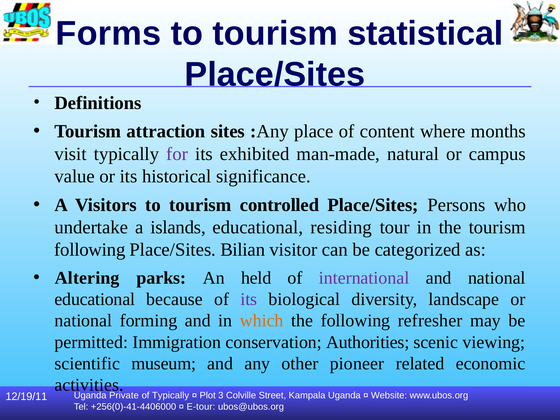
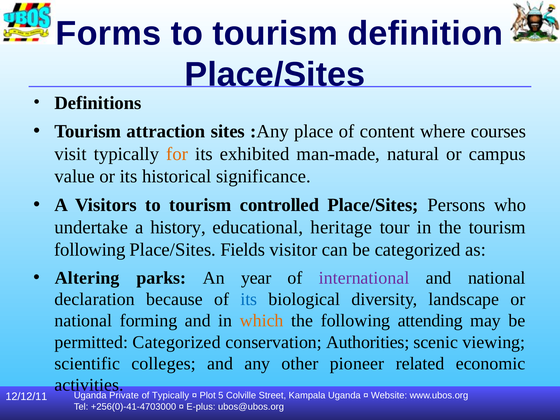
statistical: statistical -> definition (425, 34)
months: months -> courses (498, 132)
for colour: purple -> orange (177, 154)
islands: islands -> history (178, 227)
residing: residing -> heritage (341, 227)
Bilian: Bilian -> Fields (243, 250)
held: held -> year (256, 278)
educational: educational -> declaration (95, 299)
its colour: purple -> blue (249, 299)
refresher: refresher -> attending (430, 321)
permitted Immigration: Immigration -> Categorized (177, 342)
museum: museum -> colleges (164, 364)
12/19/11: 12/19/11 -> 12/12/11 (26, 397)
3: 3 -> 5 (221, 395)
+256(0)-41-4406000: +256(0)-41-4406000 -> +256(0)-41-4703000 (134, 407)
E-tour: E-tour -> E-plus (201, 407)
